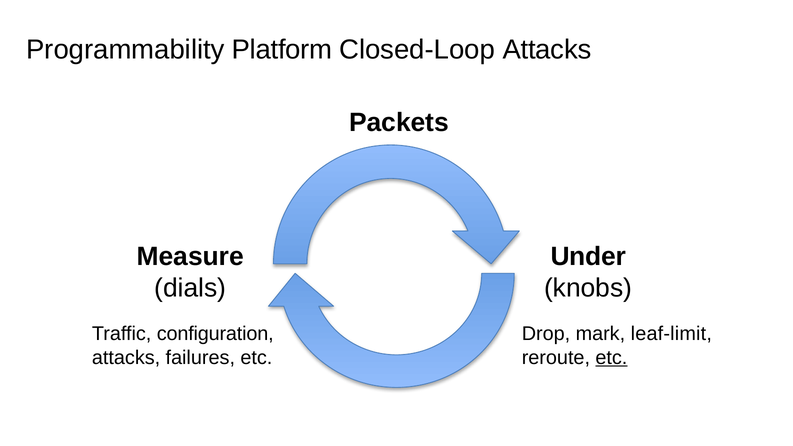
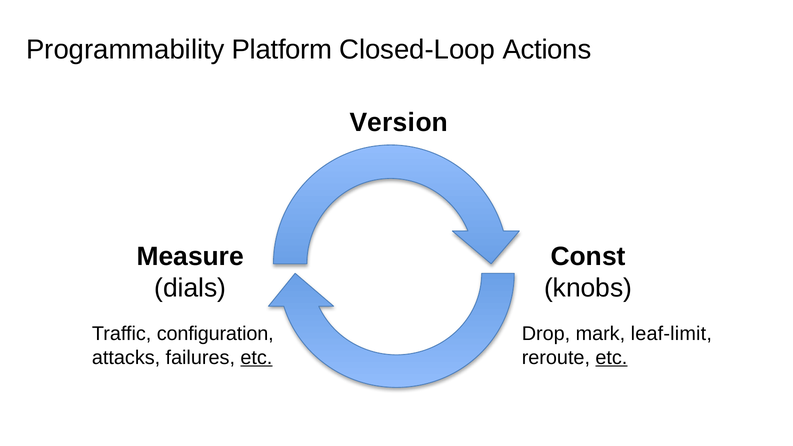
Closed-Loop Attacks: Attacks -> Actions (547, 49)
Packets: Packets -> Version (399, 123)
Under: Under -> Const (588, 257)
etc underline: none -> present (256, 358)
